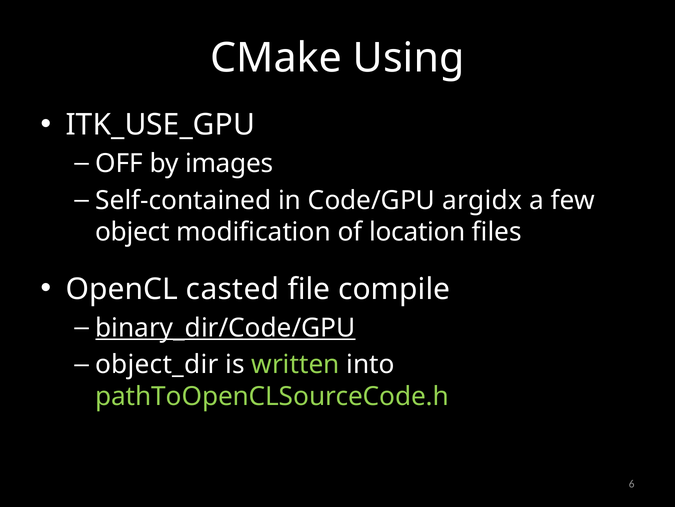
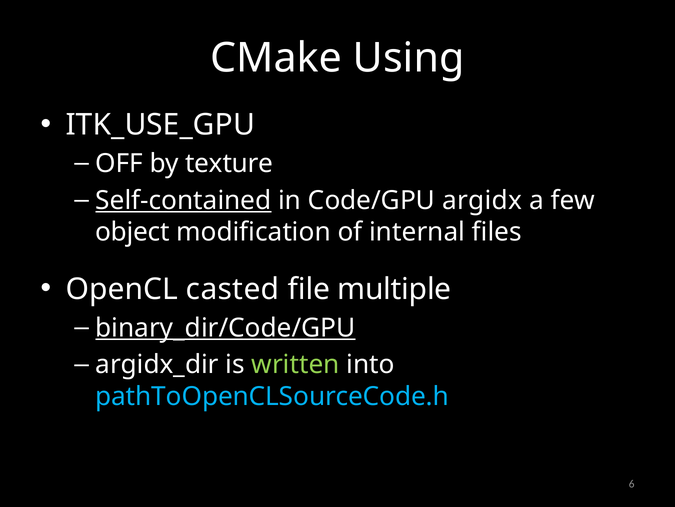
images: images -> texture (229, 163)
Self-contained underline: none -> present (183, 200)
location: location -> internal (417, 232)
compile: compile -> multiple (394, 289)
object_dir: object_dir -> argidx_dir (157, 364)
pathToOpenCLSourceCode.h colour: light green -> light blue (272, 396)
